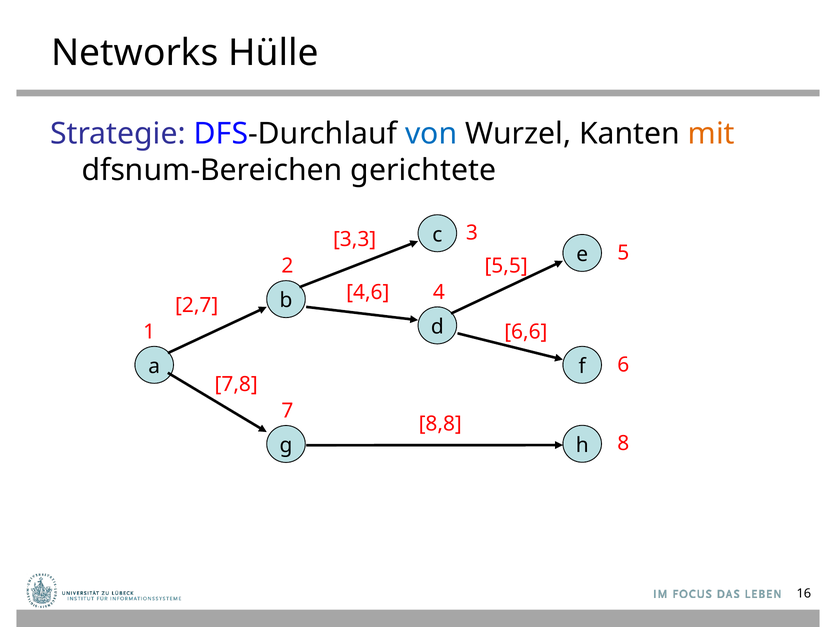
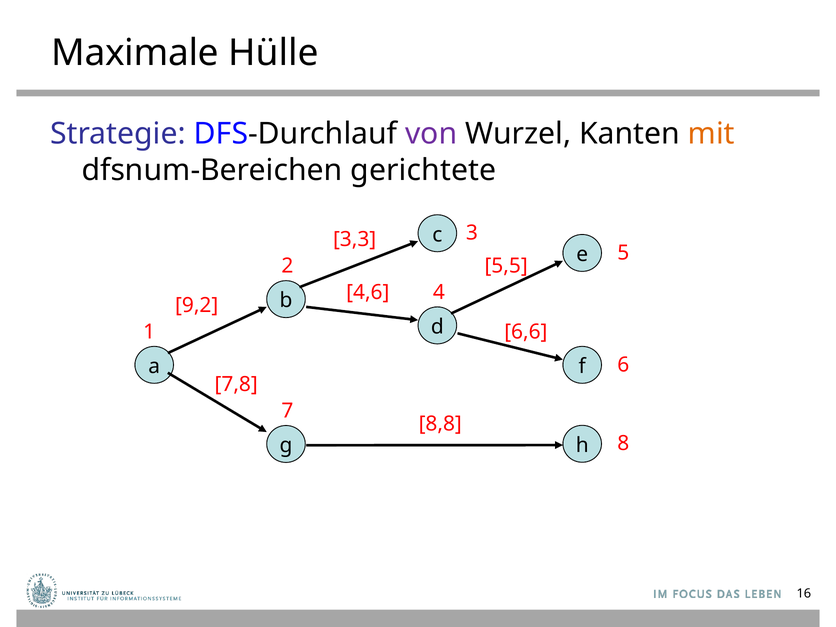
Networks: Networks -> Maximale (135, 53)
von colour: blue -> purple (431, 134)
2,7: 2,7 -> 9,2 (197, 305)
